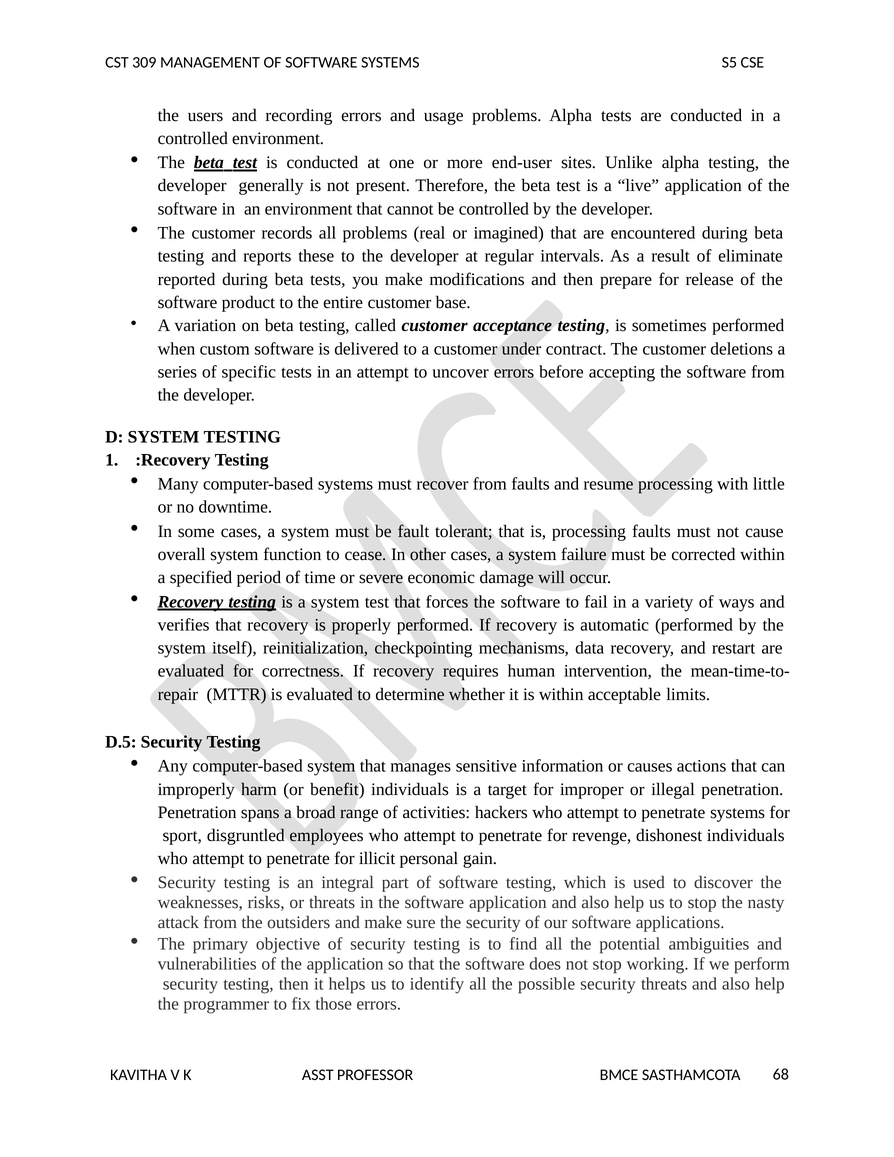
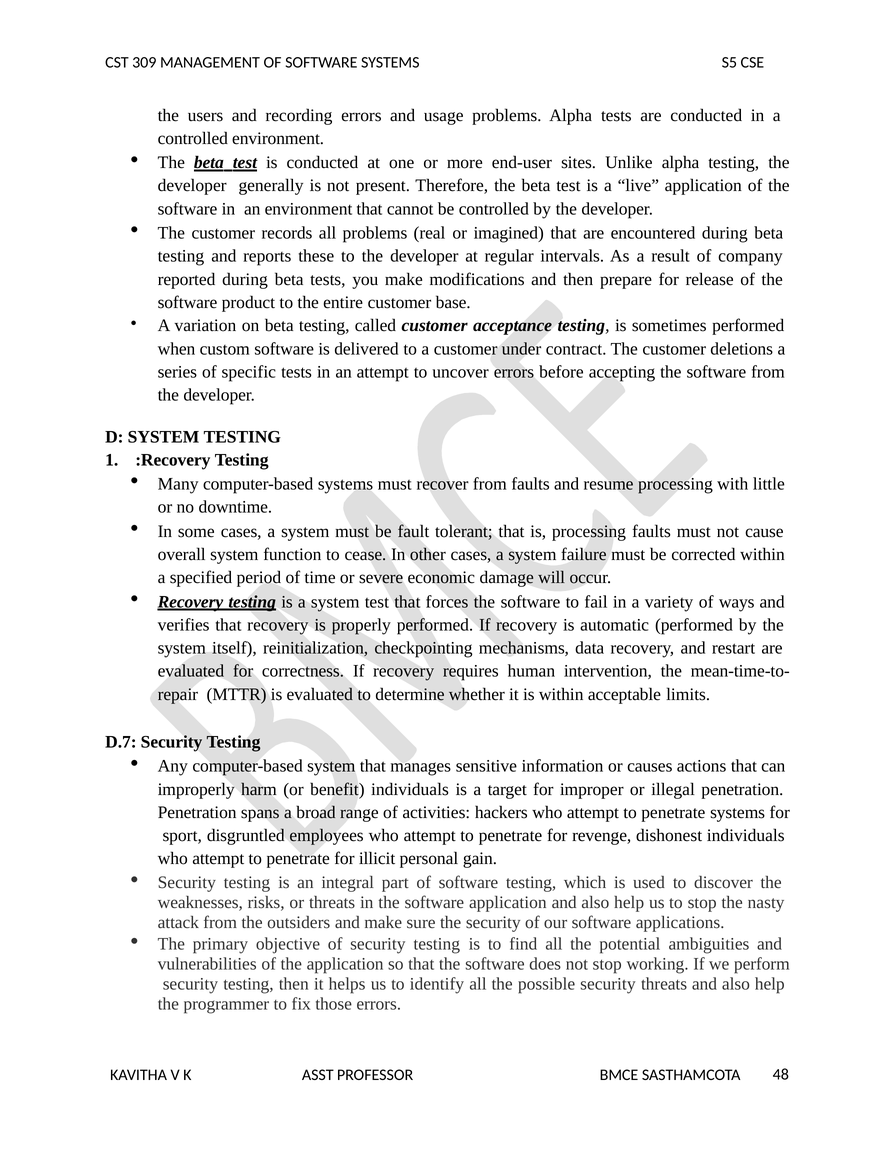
eliminate: eliminate -> company (750, 256)
D.5: D.5 -> D.7 (121, 742)
68: 68 -> 48 (781, 1075)
